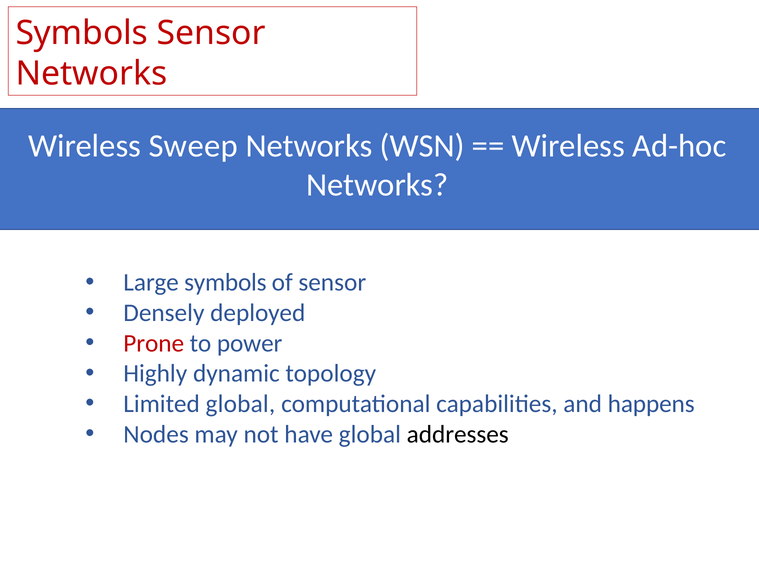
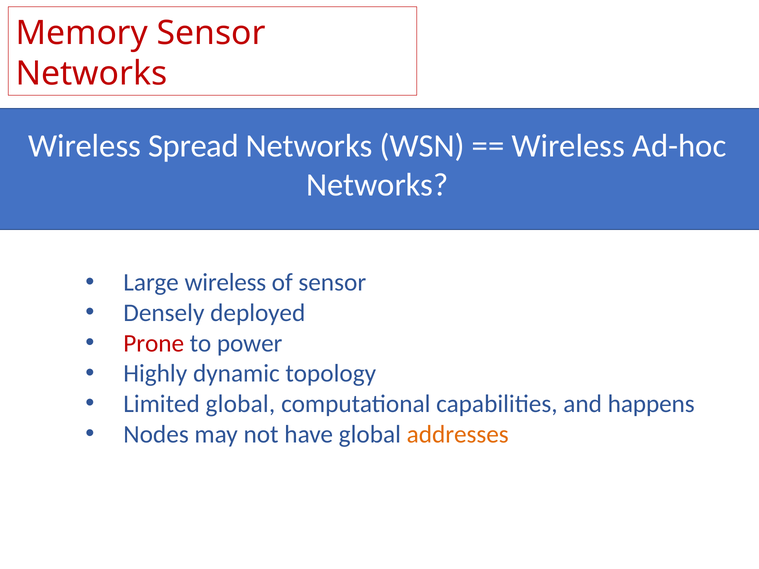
Symbols: Symbols -> Memory (82, 33)
Sweep: Sweep -> Spread (193, 146)
Large symbols: symbols -> wireless (225, 283)
addresses colour: black -> orange (458, 434)
